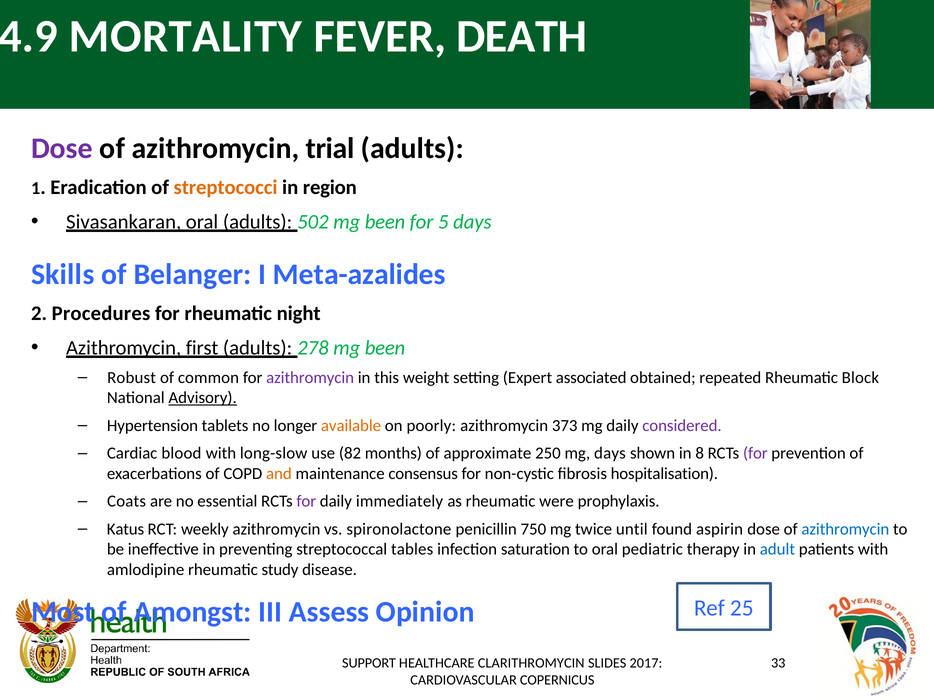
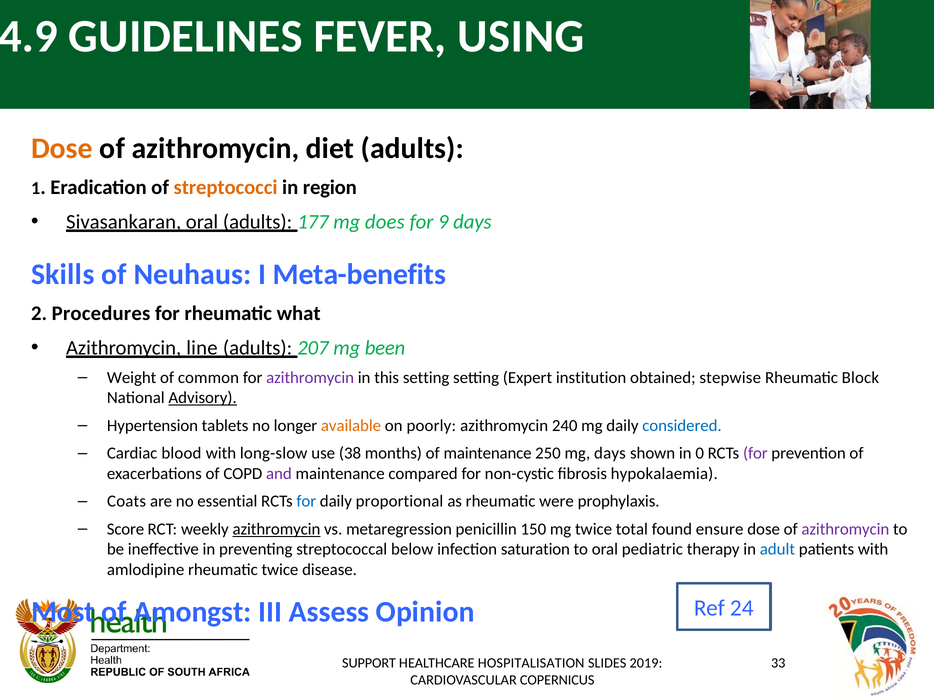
MORTALITY: MORTALITY -> GUIDELINES (186, 36)
DEATH: DEATH -> USING (521, 36)
Dose colour: purple -> orange (62, 149)
trial: trial -> diet (330, 149)
502: 502 -> 177 (313, 222)
been: been -> does (385, 222)
5: 5 -> 9 (443, 222)
Belanger: Belanger -> Neuhaus (193, 275)
Meta-azalides: Meta-azalides -> Meta-benefits (359, 275)
night: night -> what (299, 314)
first: first -> line (202, 348)
278: 278 -> 207 (313, 348)
Robust: Robust -> Weight (132, 378)
this weight: weight -> setting (426, 378)
associated: associated -> institution (591, 378)
repeated: repeated -> stepwise (730, 378)
373: 373 -> 240 (565, 426)
considered colour: purple -> blue (682, 426)
82: 82 -> 38 (350, 454)
of approximate: approximate -> maintenance (488, 454)
8: 8 -> 0 (700, 454)
and colour: orange -> purple (279, 474)
consensus: consensus -> compared (423, 474)
hospitalisation: hospitalisation -> hypokalaemia (664, 474)
for colour: purple -> blue (306, 502)
immediately: immediately -> proportional (400, 502)
Katus: Katus -> Score (125, 529)
azithromycin underline: none -> present (276, 529)
spironolactone: spironolactone -> metaregression (399, 529)
750: 750 -> 150 (533, 529)
until: until -> total (632, 529)
aspirin: aspirin -> ensure (720, 529)
azithromycin colour: blue -> purple (845, 529)
tables: tables -> below (412, 550)
rheumatic study: study -> twice (280, 570)
25: 25 -> 24 (742, 609)
CLARITHROMYCIN: CLARITHROMYCIN -> HOSPITALISATION (531, 663)
2017: 2017 -> 2019 (646, 663)
